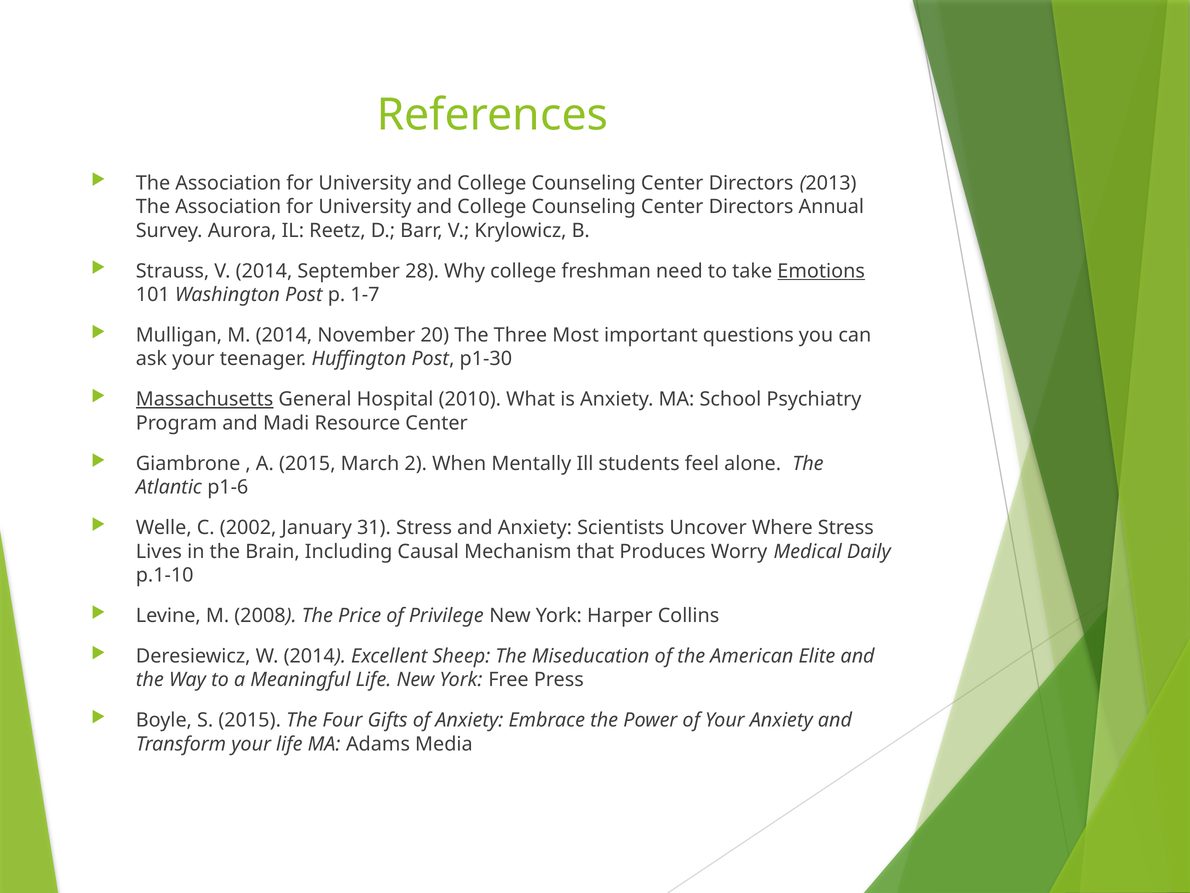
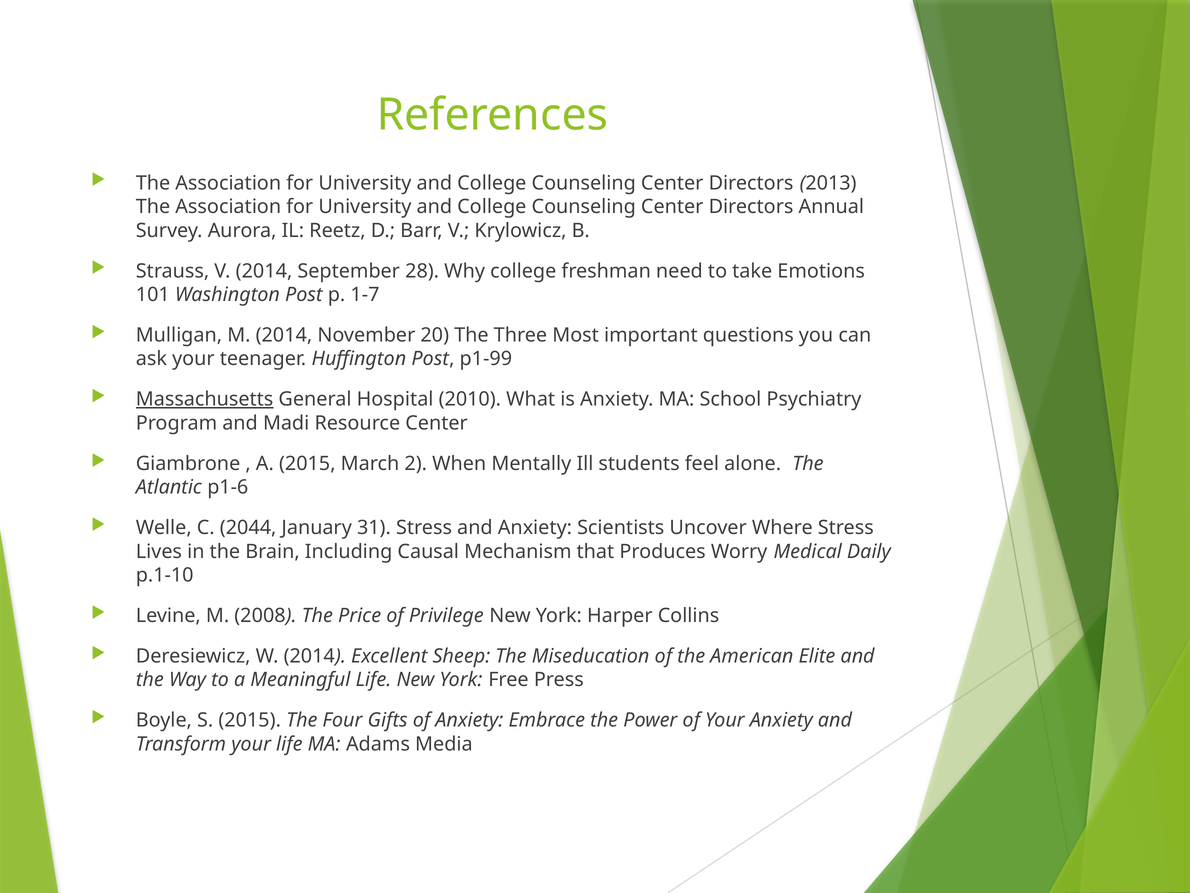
Emotions underline: present -> none (821, 271)
p1-30: p1-30 -> p1-99 (486, 359)
2002: 2002 -> 2044 (248, 527)
